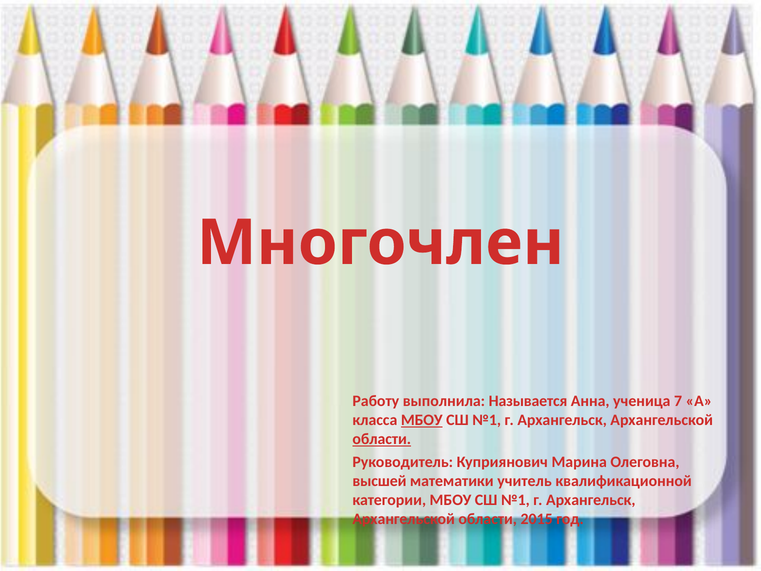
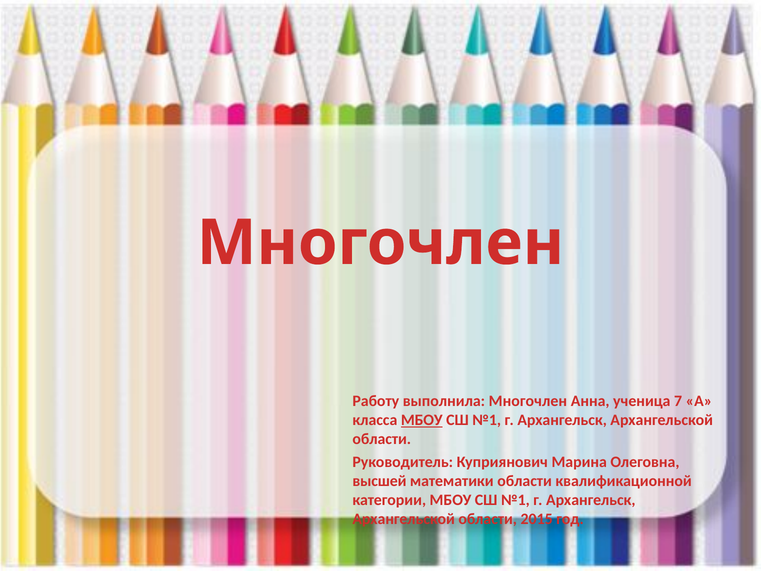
выполнила Называется: Называется -> Многочлен (528, 401)
области underline: present -> none (382, 439)
математики учитель: учитель -> области (525, 481)
